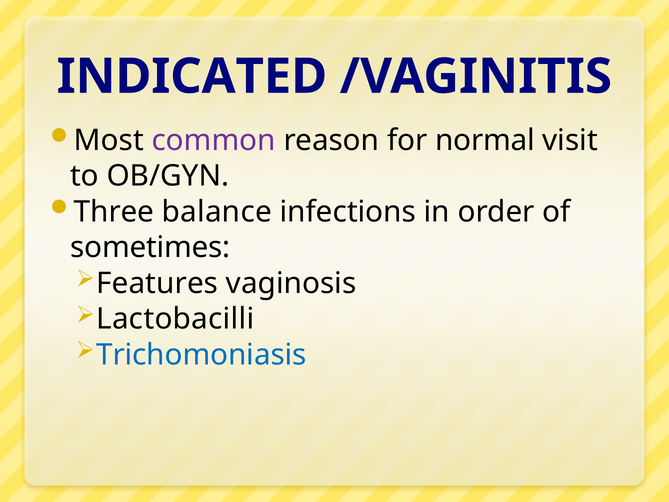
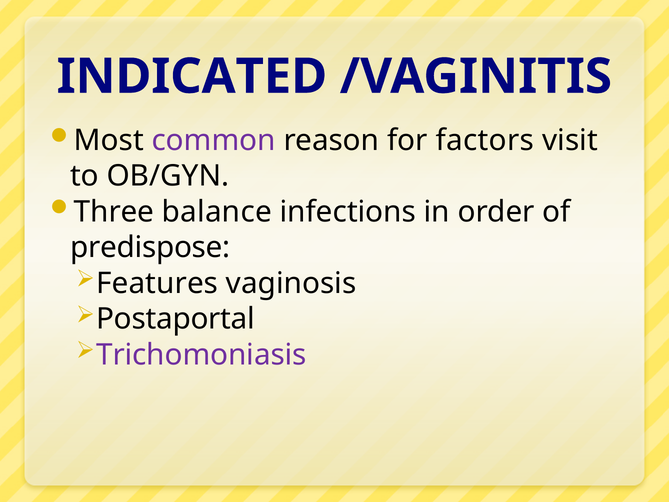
normal: normal -> factors (485, 140)
sometimes: sometimes -> predispose (150, 247)
Lactobacilli: Lactobacilli -> Postaportal (176, 319)
Trichomoniasis colour: blue -> purple (201, 355)
